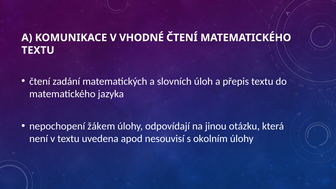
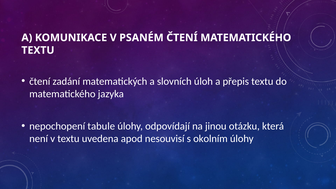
VHODNÉ: VHODNÉ -> PSANÉM (141, 38)
žákem: žákem -> tabule (101, 126)
